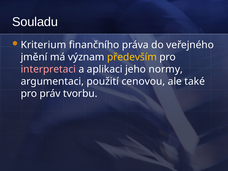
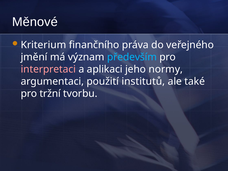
Souladu: Souladu -> Měnové (35, 22)
především colour: yellow -> light blue (132, 57)
cenovou: cenovou -> institutů (143, 81)
práv: práv -> tržní (50, 94)
